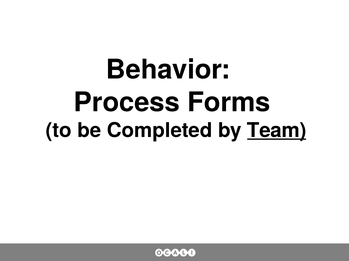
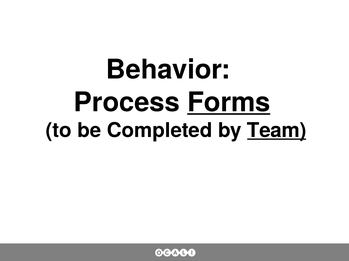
Forms underline: none -> present (229, 103)
